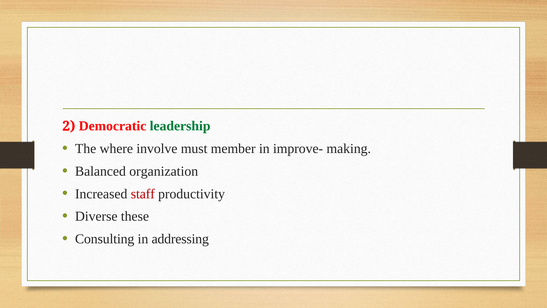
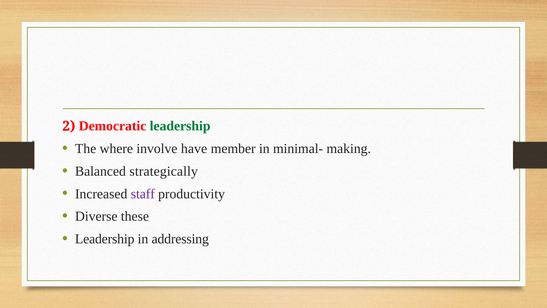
must: must -> have (194, 149)
improve-: improve- -> minimal- (298, 149)
organization: organization -> strategically (164, 171)
staff colour: red -> purple (143, 194)
Consulting: Consulting -> Leadership (105, 239)
